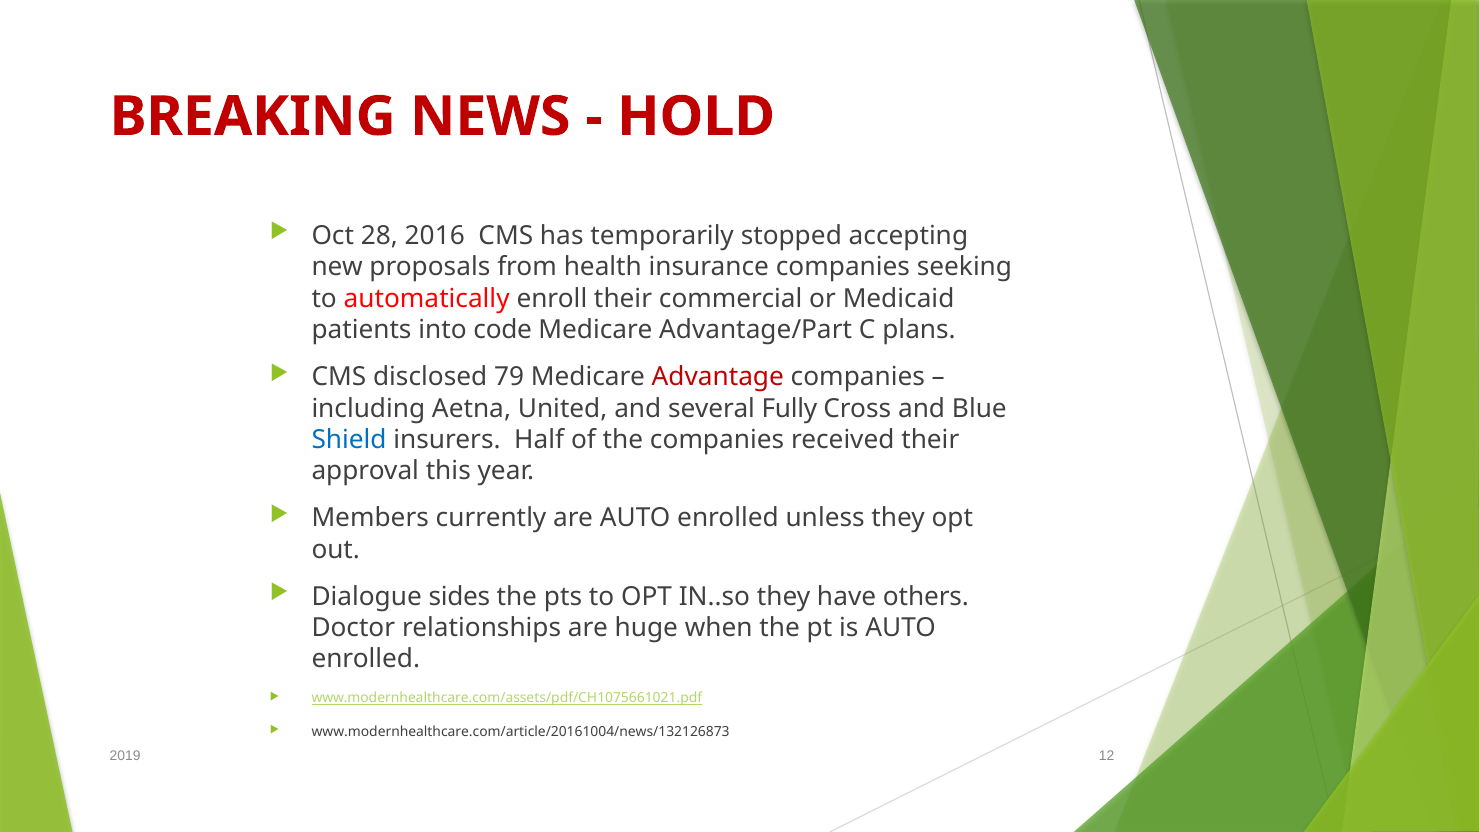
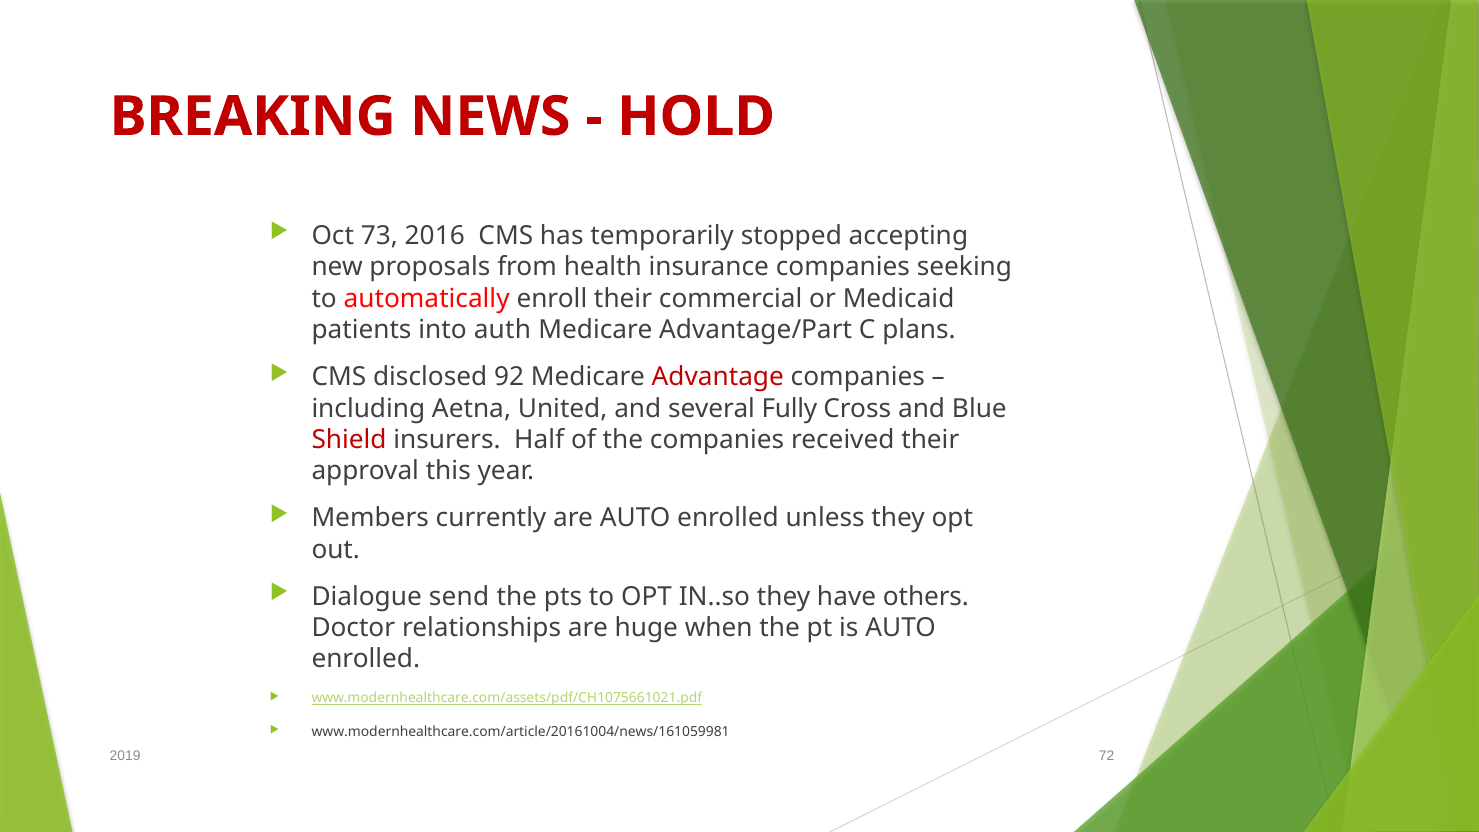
28: 28 -> 73 (379, 236)
code: code -> auth (502, 330)
79: 79 -> 92 (509, 377)
Shield colour: blue -> red (349, 440)
sides: sides -> send (459, 596)
www.modernhealthcare.com/article/20161004/news/132126873: www.modernhealthcare.com/article/20161004/news/132126873 -> www.modernhealthcare.com/article/20161004/news/161059981 (521, 732)
12: 12 -> 72 (1107, 756)
